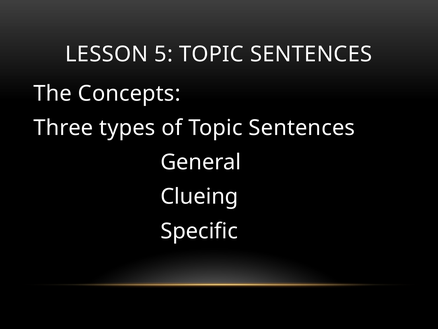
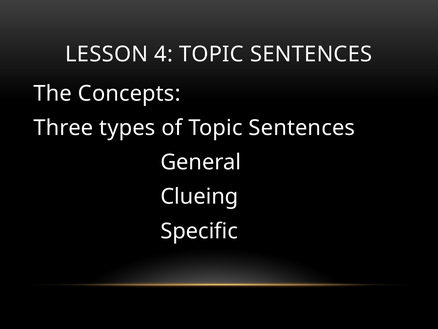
5: 5 -> 4 (164, 54)
